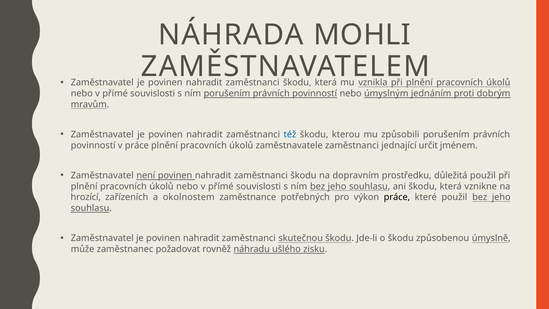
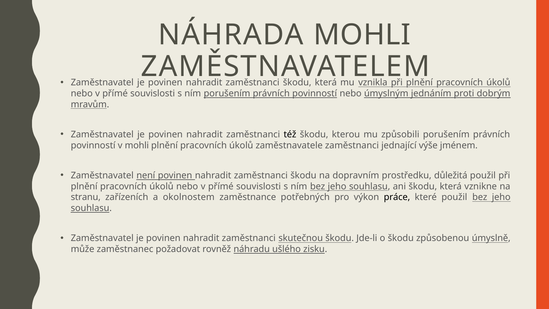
též colour: blue -> black (290, 134)
v práce: práce -> mohli (137, 145)
určit: určit -> výše (428, 145)
hrozící: hrozící -> stranu (86, 197)
